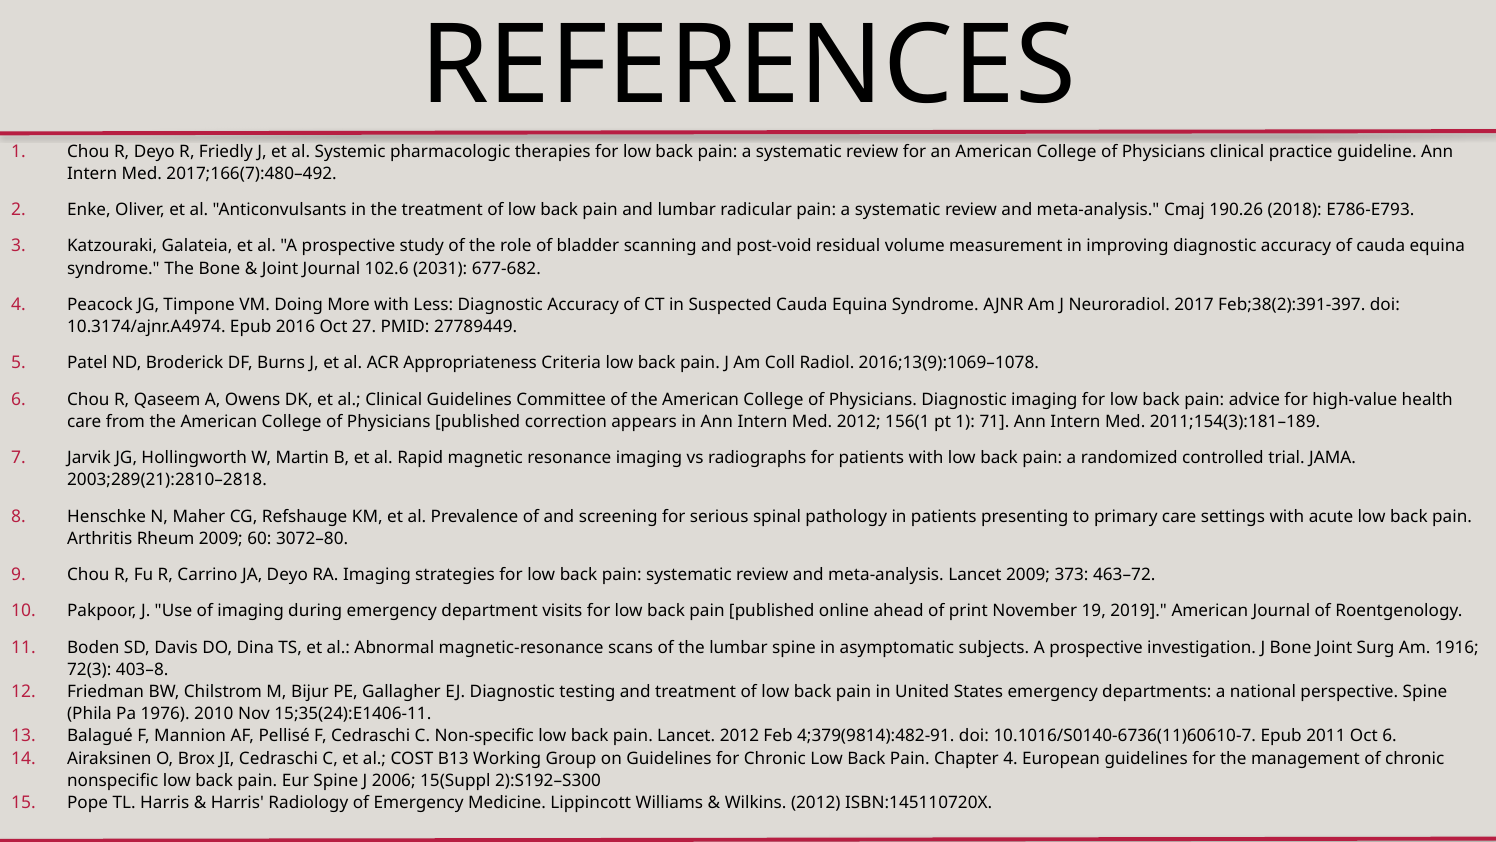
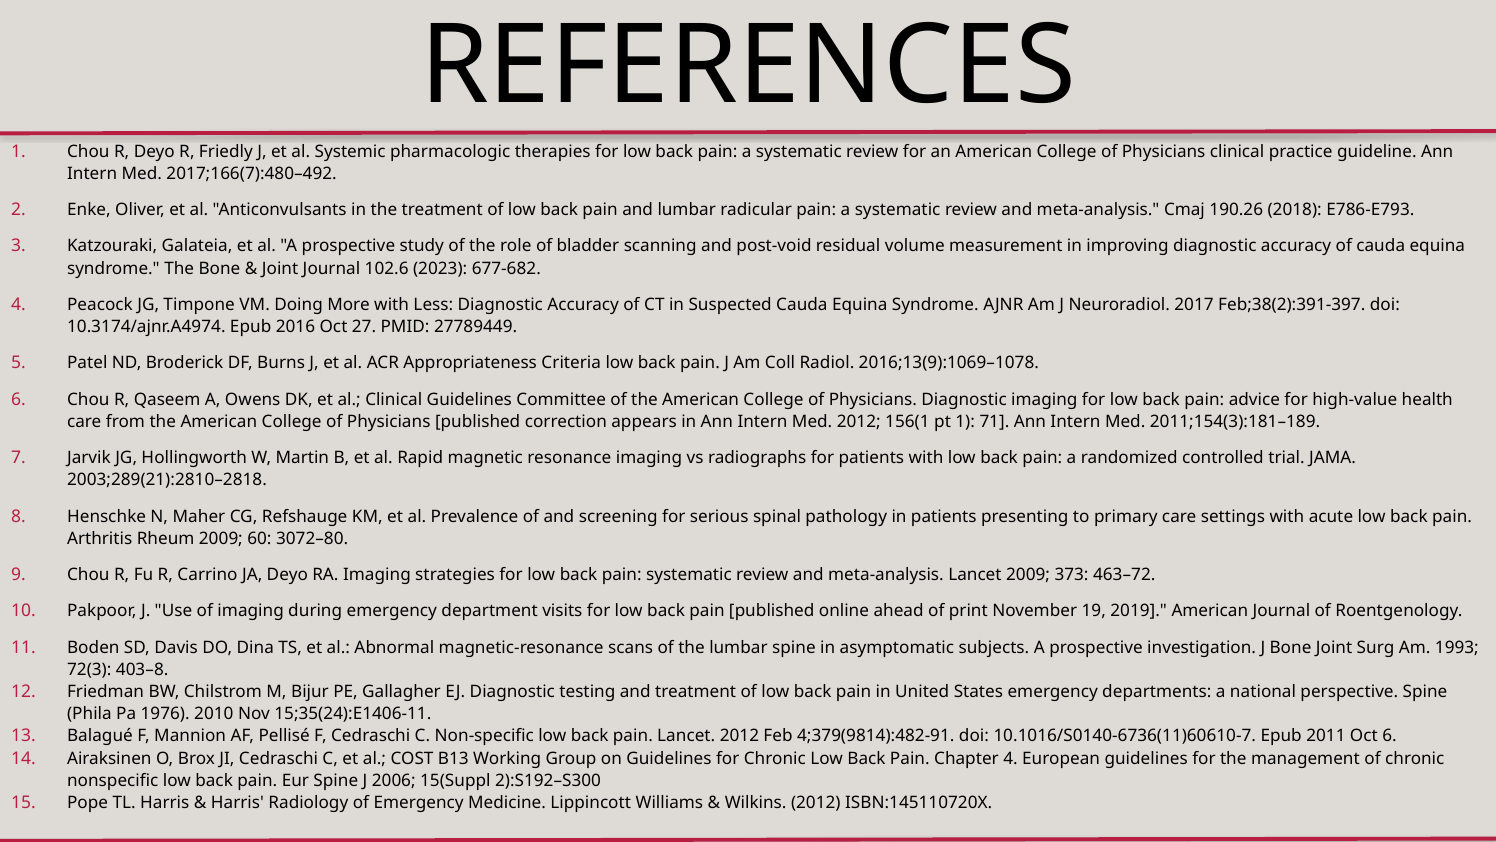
2031: 2031 -> 2023 (440, 268)
1916: 1916 -> 1993 (1457, 647)
